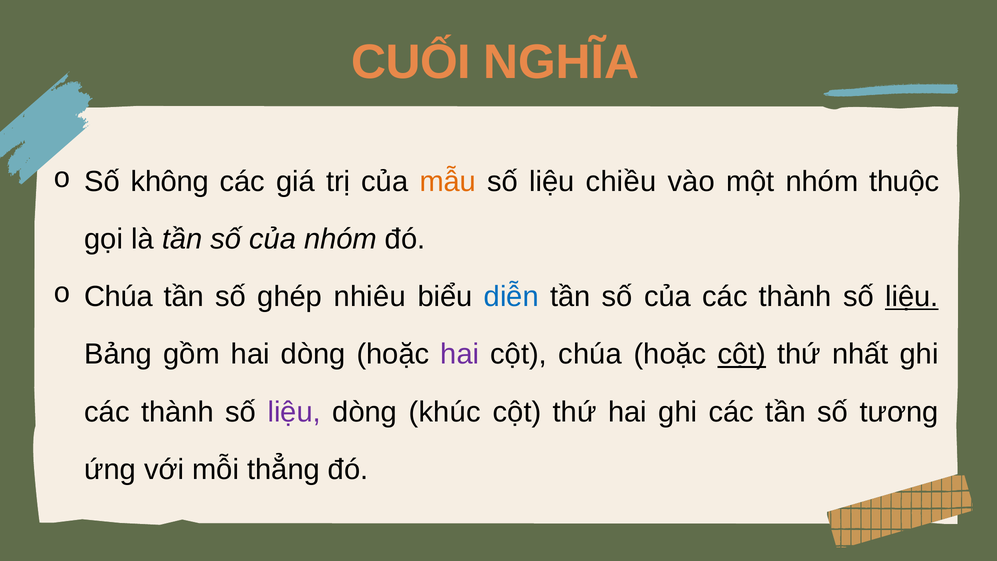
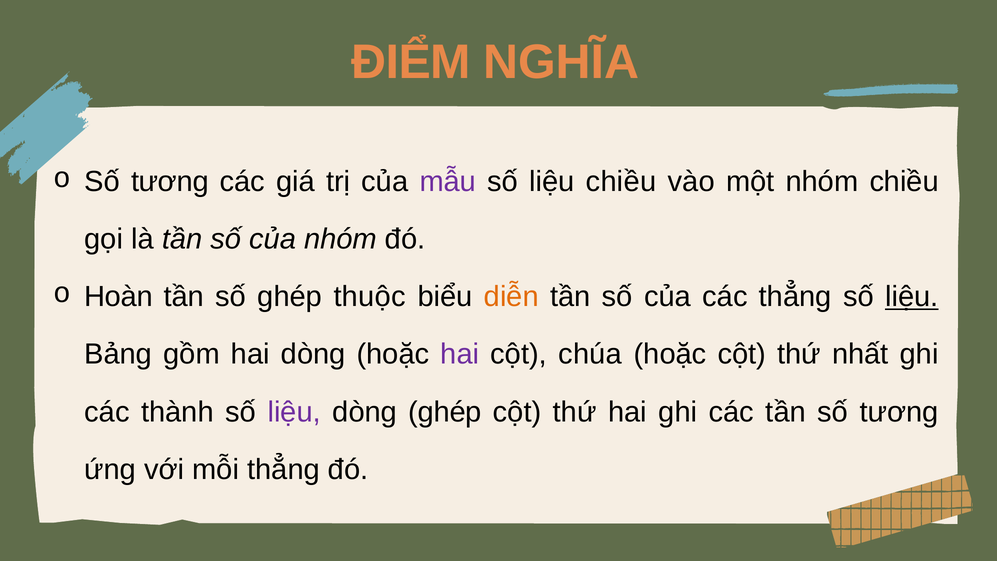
CUỐI: CUỐI -> ĐIỂM (411, 62)
không: không -> tương (170, 182)
mẫu colour: orange -> purple (448, 182)
nhóm thuộc: thuộc -> chiều (904, 182)
Chúa: Chúa -> Hoàn (118, 297)
nhiêu: nhiêu -> thuộc (370, 297)
diễn colour: blue -> orange (511, 297)
của các thành: thành -> thẳng (795, 297)
cột underline: present -> none (742, 354)
dòng khúc: khúc -> ghép (445, 412)
